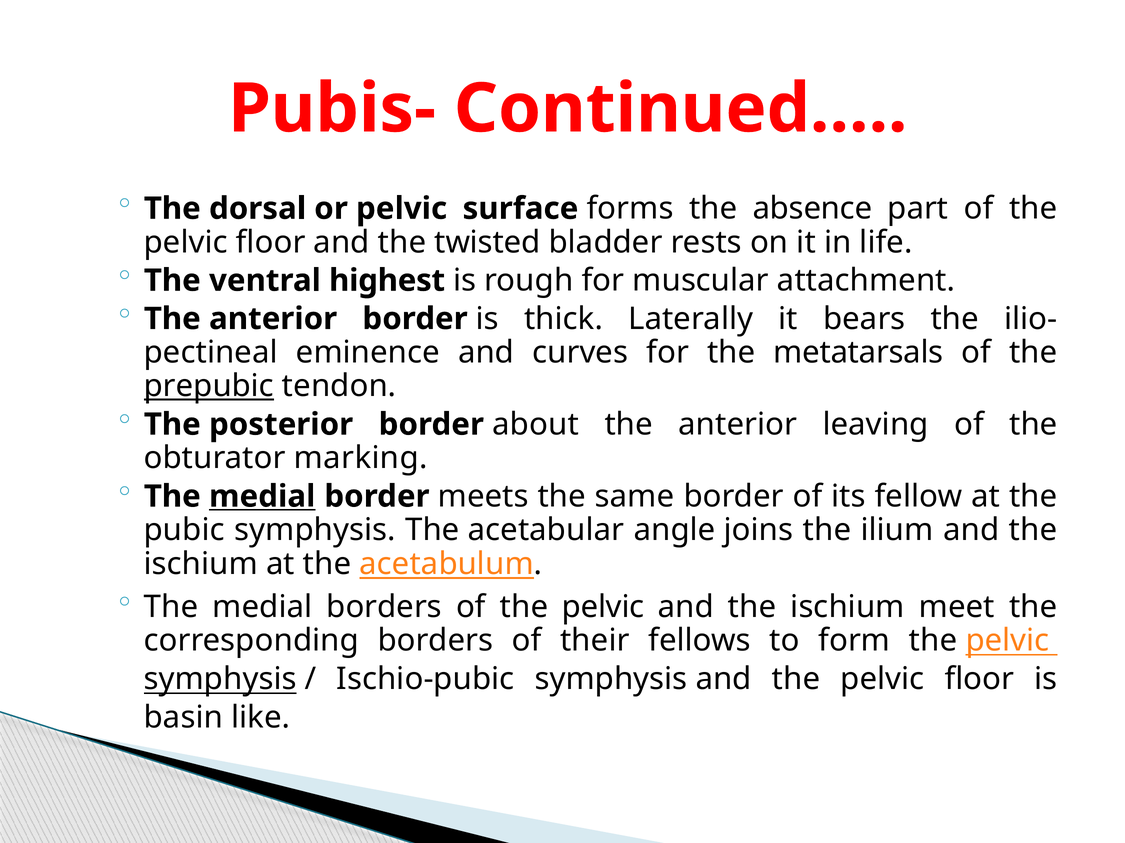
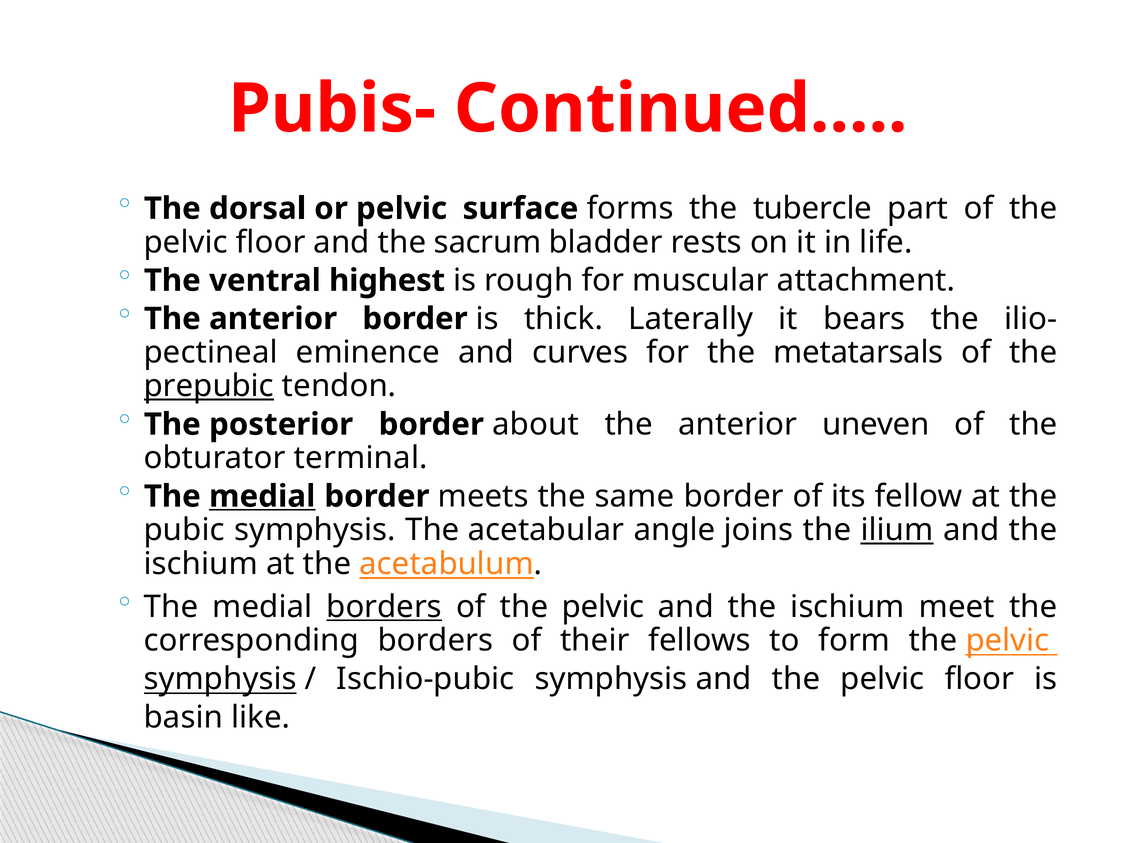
absence: absence -> tubercle (812, 209)
twisted: twisted -> sacrum (488, 242)
leaving: leaving -> uneven (876, 425)
marking: marking -> terminal (361, 459)
ilium underline: none -> present (897, 531)
borders underline: none -> present (384, 607)
